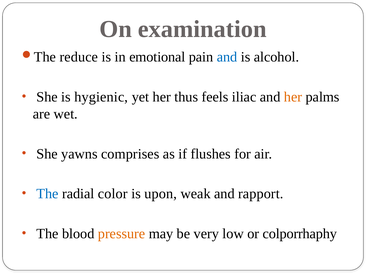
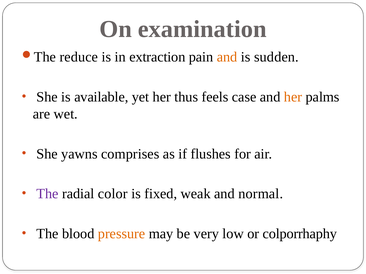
emotional: emotional -> extraction (157, 57)
and colour: blue -> orange (227, 57)
alcohol: alcohol -> sudden (276, 57)
hygienic: hygienic -> available (101, 97)
iliac: iliac -> case (244, 97)
The colour: blue -> purple (47, 194)
upon: upon -> fixed (161, 194)
rapport: rapport -> normal (261, 194)
